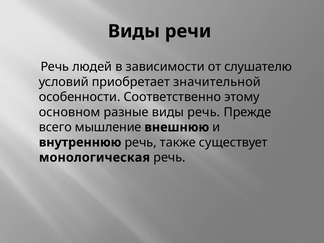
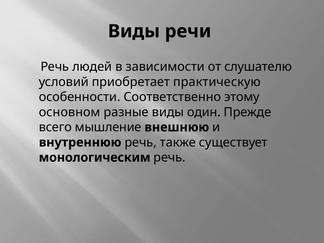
значительной: значительной -> практическую (217, 82)
виды речь: речь -> один (204, 112)
монологическая: монологическая -> монологическим (95, 158)
